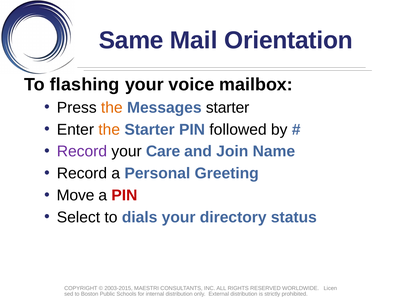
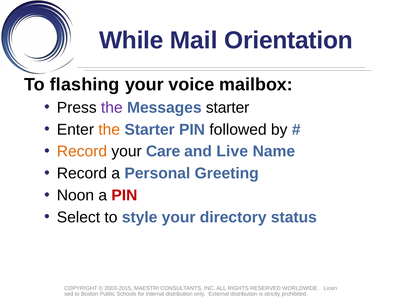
Same: Same -> While (131, 40)
the colour: orange -> purple (112, 107)
Record colour: purple -> orange (82, 151)
Join: Join -> Live (232, 151)
Move: Move -> Noon (75, 195)
dials: dials -> style (140, 217)
